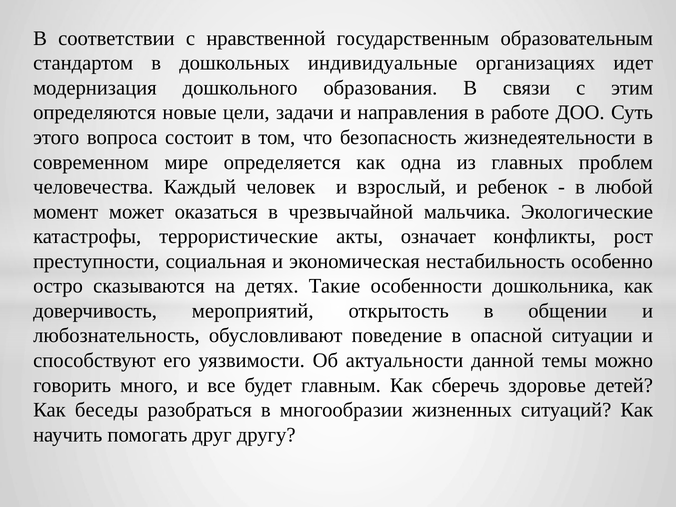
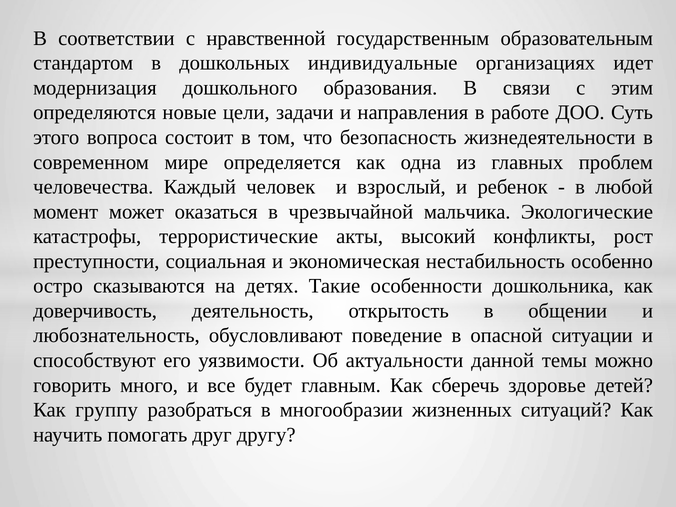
означает: означает -> высокий (438, 237)
мероприятий: мероприятий -> деятельность (253, 311)
беседы: беседы -> группу (107, 410)
